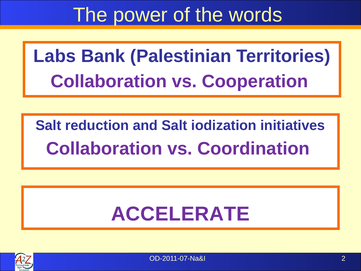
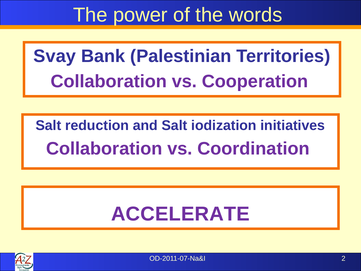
Labs: Labs -> Svay (55, 56)
